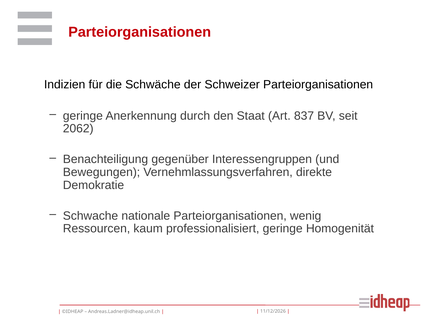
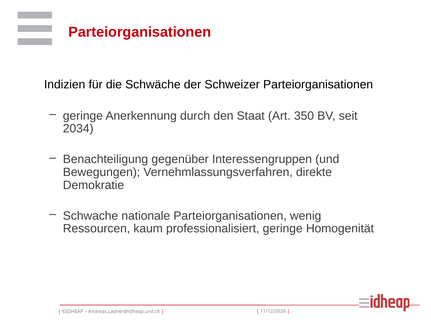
837: 837 -> 350 (304, 116)
2062: 2062 -> 2034 (78, 129)
